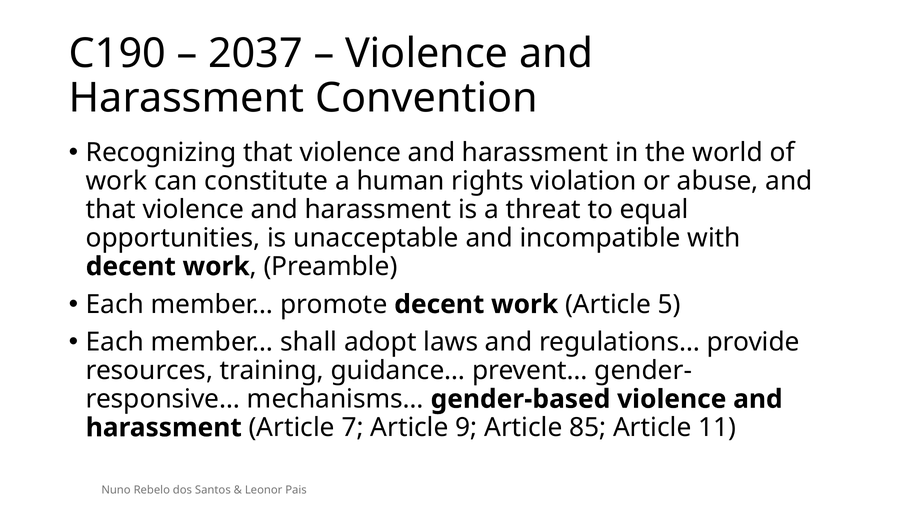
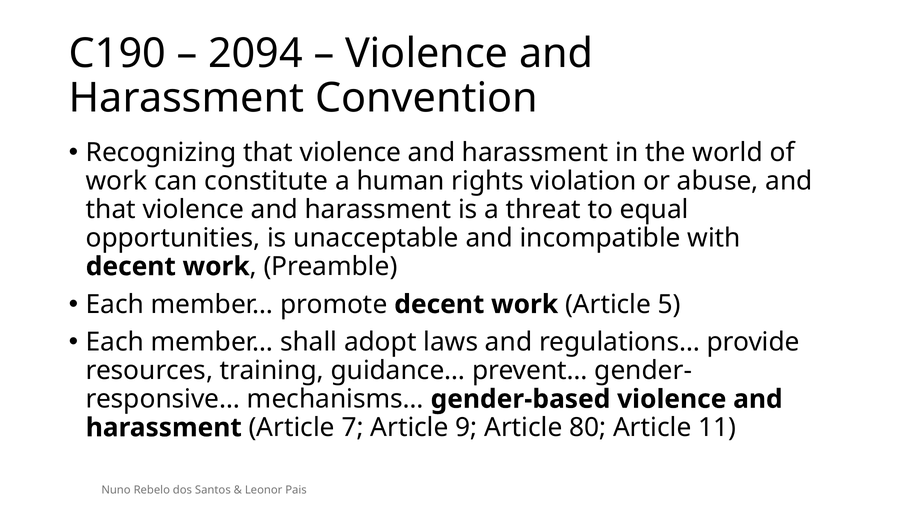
2037: 2037 -> 2094 (255, 54)
85: 85 -> 80 (588, 428)
